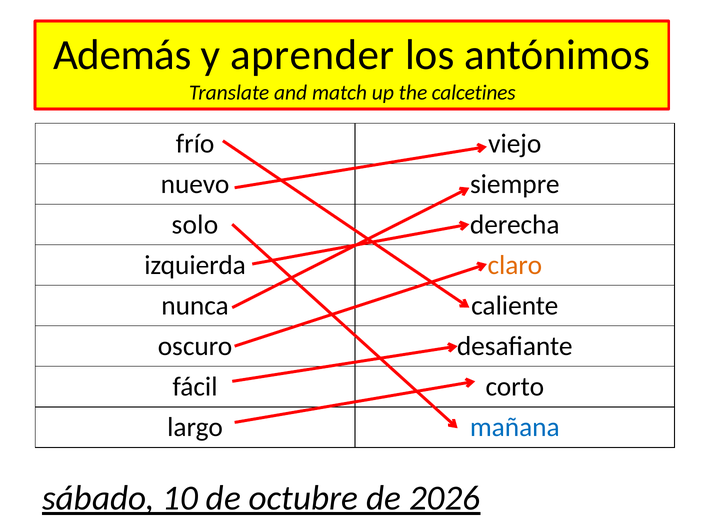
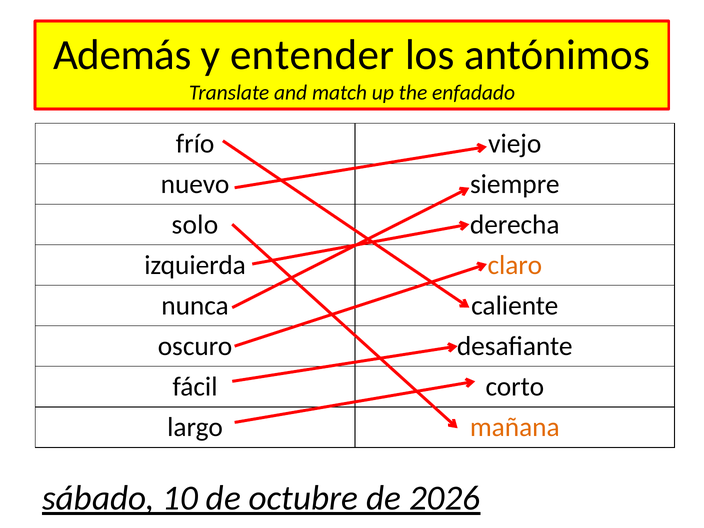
aprender: aprender -> entender (312, 55)
calcetines: calcetines -> enfadado (474, 92)
mañana colour: blue -> orange (515, 427)
